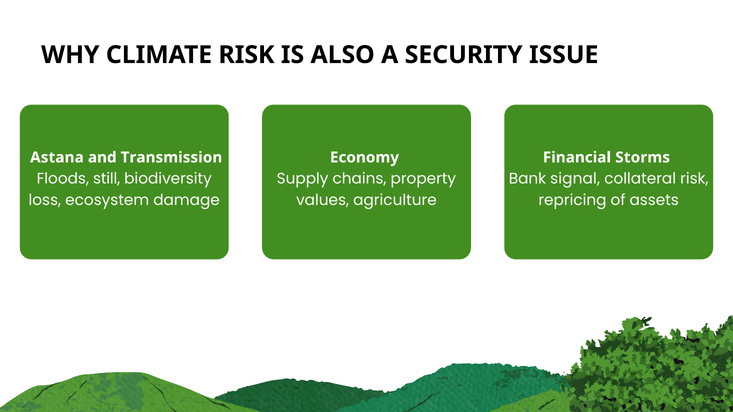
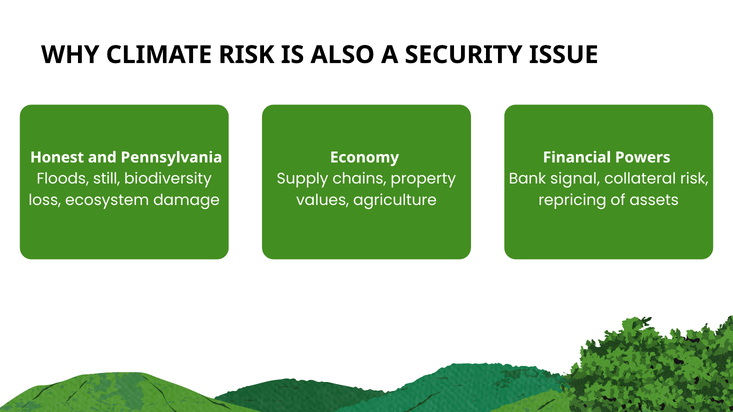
Astana: Astana -> Honest (57, 158)
Transmission: Transmission -> Pennsylvania (171, 158)
Storms: Storms -> Powers (643, 158)
